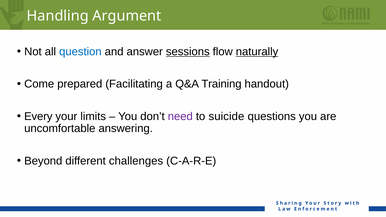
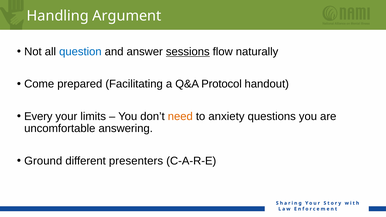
naturally underline: present -> none (257, 52)
Training: Training -> Protocol (222, 84)
need colour: purple -> orange (180, 116)
suicide: suicide -> anxiety (226, 116)
Beyond: Beyond -> Ground (43, 161)
challenges: challenges -> presenters (136, 161)
